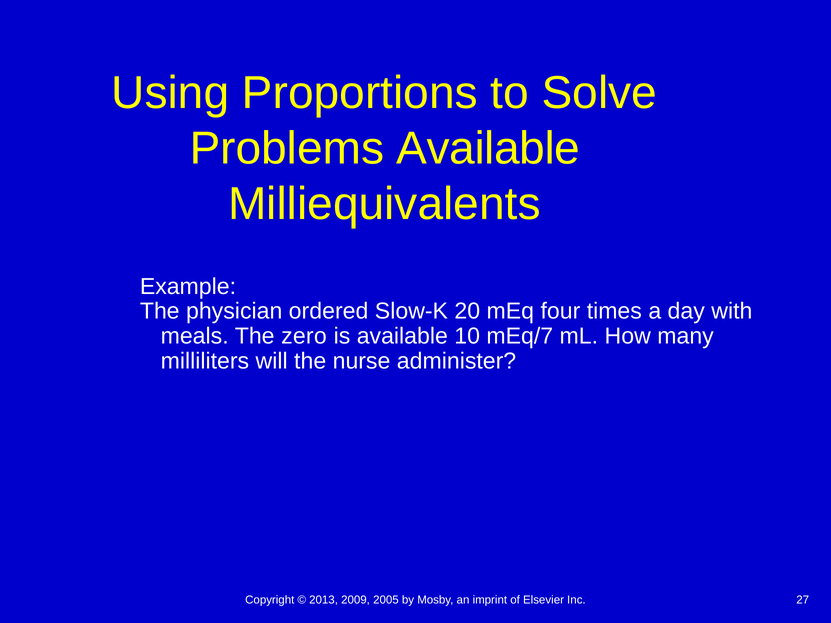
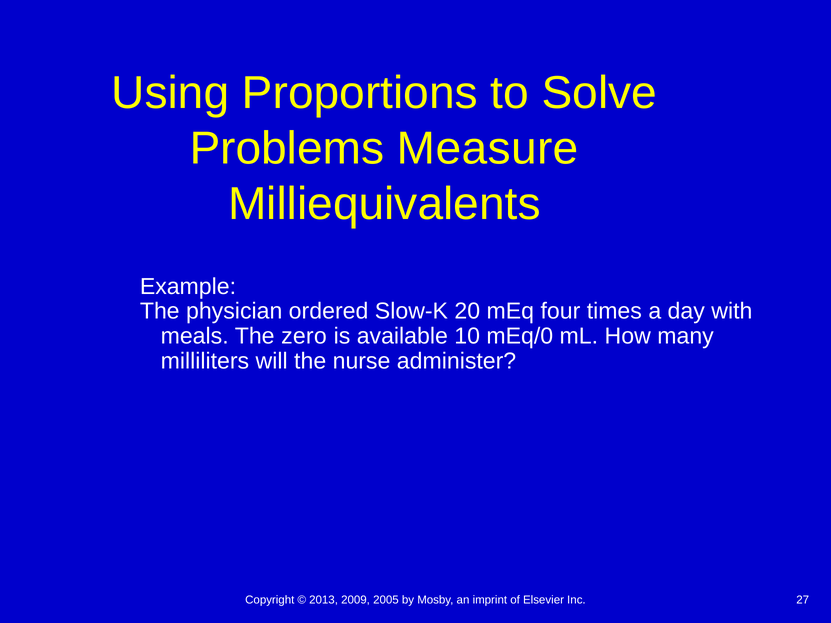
Problems Available: Available -> Measure (488, 149)
mEq/7: mEq/7 -> mEq/0 (520, 336)
